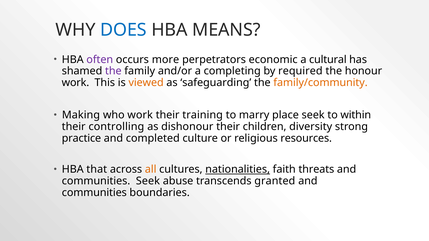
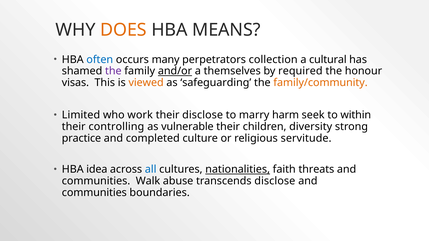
DOES colour: blue -> orange (123, 30)
often colour: purple -> blue (100, 60)
more: more -> many (166, 60)
economic: economic -> collection (273, 60)
and/or underline: none -> present (175, 71)
completing: completing -> themselves (232, 71)
work: work -> visas (75, 83)
Making: Making -> Limited (81, 115)
their training: training -> disclose (203, 115)
place: place -> harm (286, 115)
dishonour: dishonour -> vulnerable (187, 127)
resources: resources -> servitude (306, 138)
that: that -> idea (97, 170)
all colour: orange -> blue (151, 170)
communities Seek: Seek -> Walk (148, 181)
transcends granted: granted -> disclose (275, 181)
